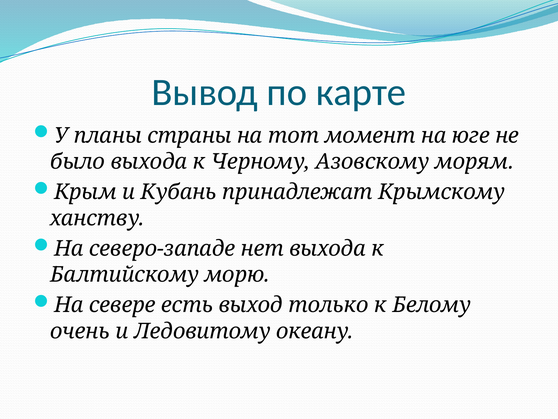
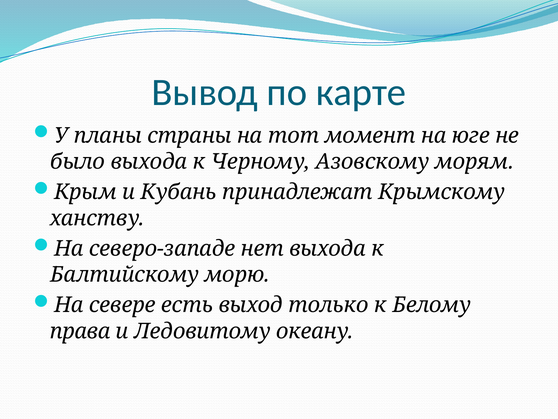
очень: очень -> права (80, 331)
